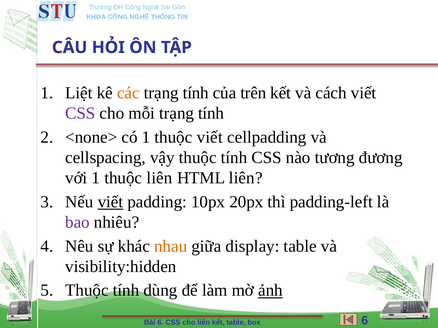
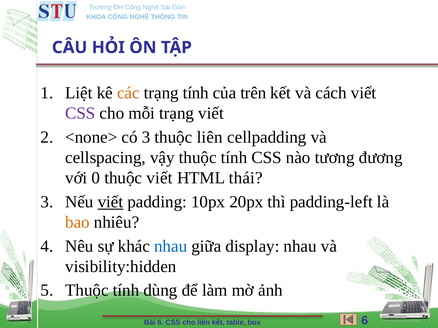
mỗi trạng tính: tính -> viết (211, 114)
có 1: 1 -> 3 (146, 137)
thuộc viết: viết -> liên (210, 137)
với 1: 1 -> 0 (96, 178)
thuộc liên: liên -> viết (159, 178)
HTML liên: liên -> thái (246, 178)
bao colour: purple -> orange (77, 223)
nhau colour: orange -> blue (171, 247)
display table: table -> nhau (300, 247)
ảnh underline: present -> none (270, 291)
